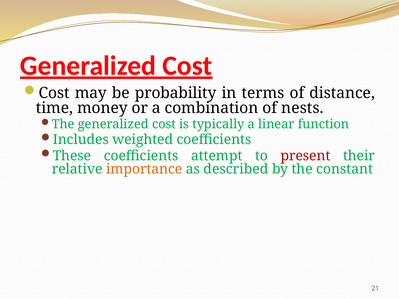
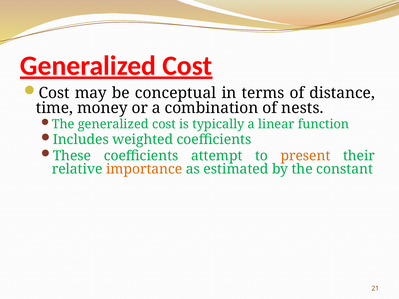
probability: probability -> conceptual (176, 93)
present colour: red -> orange (305, 156)
described: described -> estimated (236, 169)
